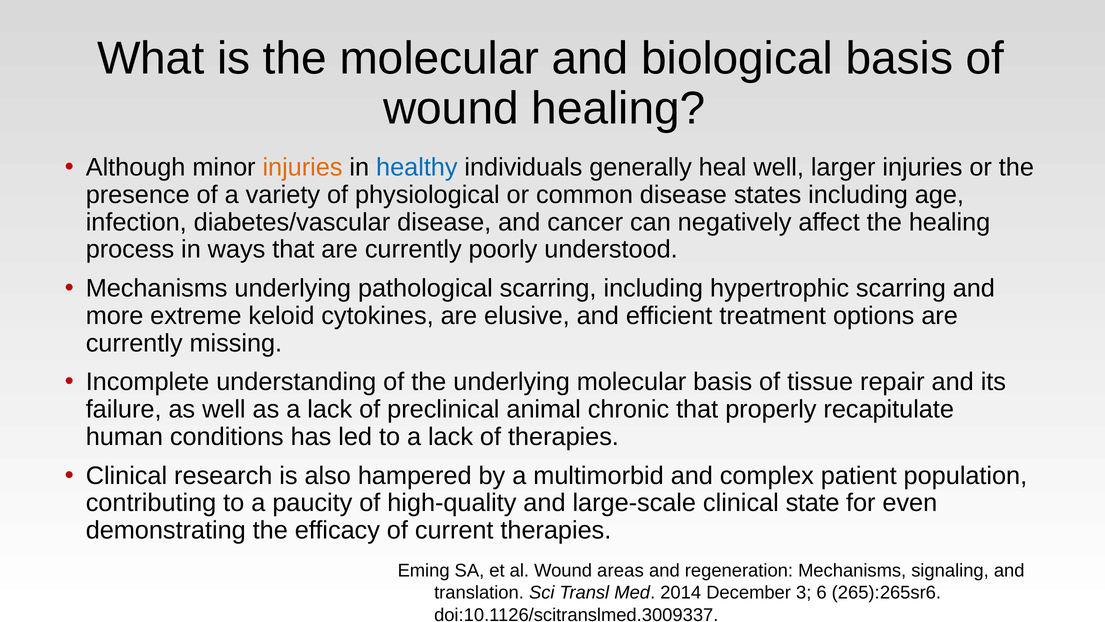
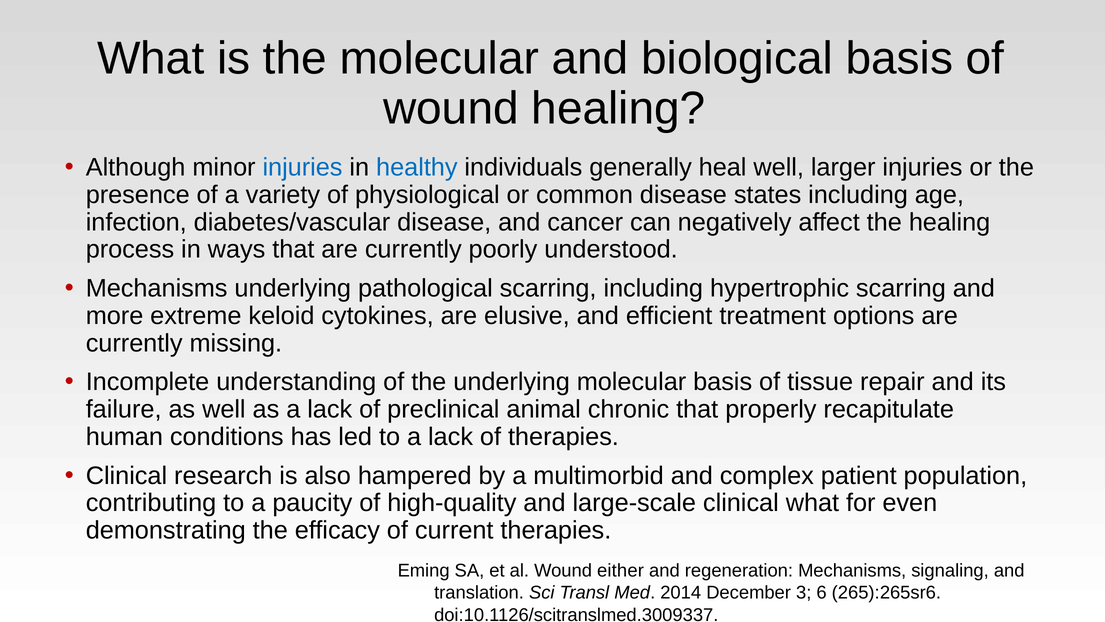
injuries colour: orange -> blue (303, 167)
clinical state: state -> what (812, 503)
areas: areas -> either (620, 570)
